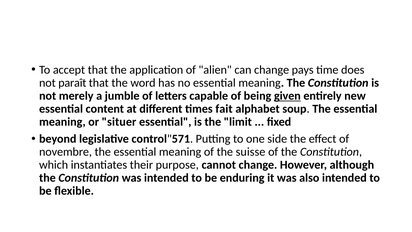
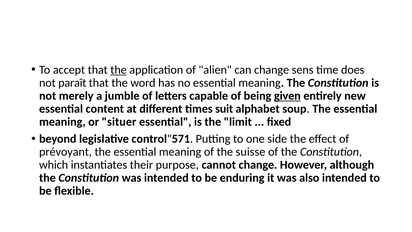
the underline: none -> present (119, 70)
pays: pays -> sens (303, 70)
fait: fait -> suit (224, 109)
novembre: novembre -> prévoyant (66, 152)
